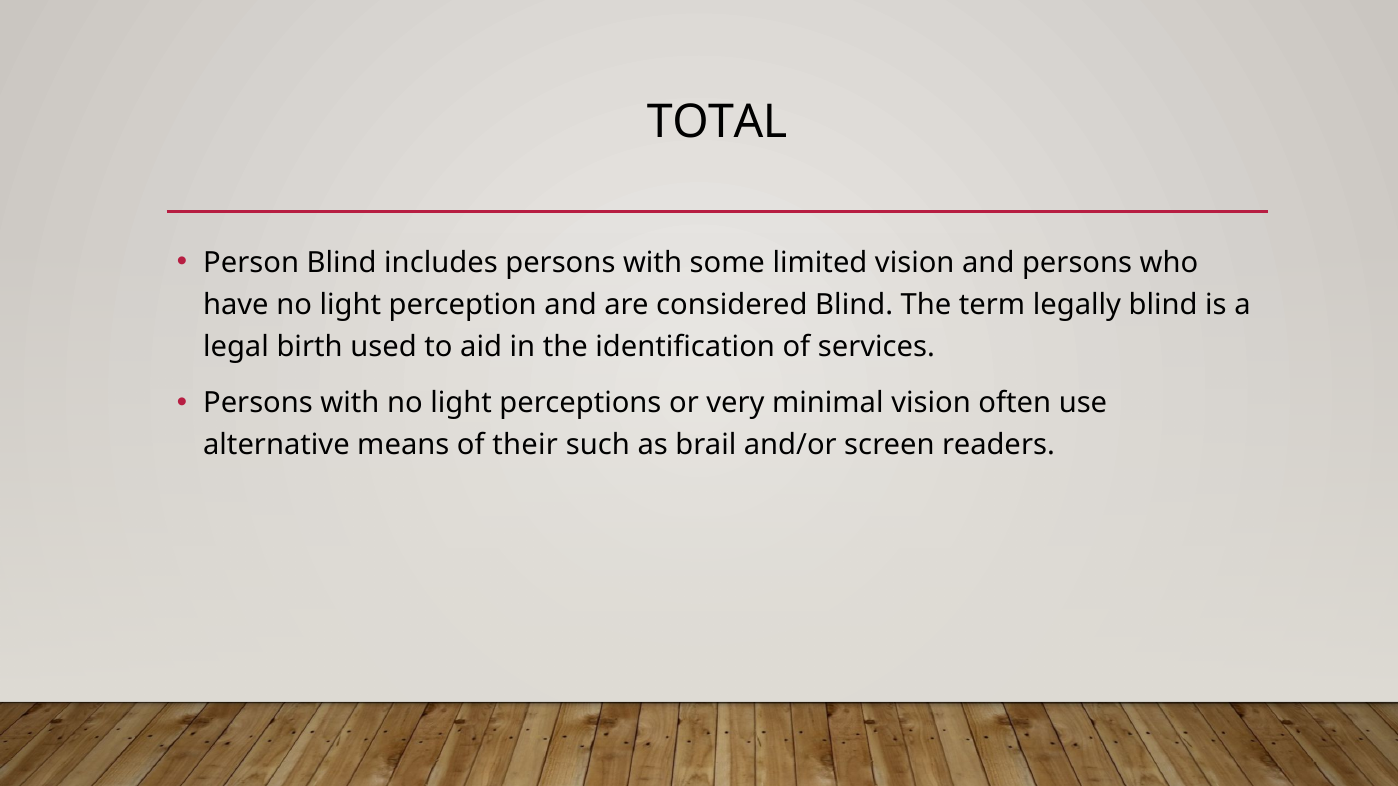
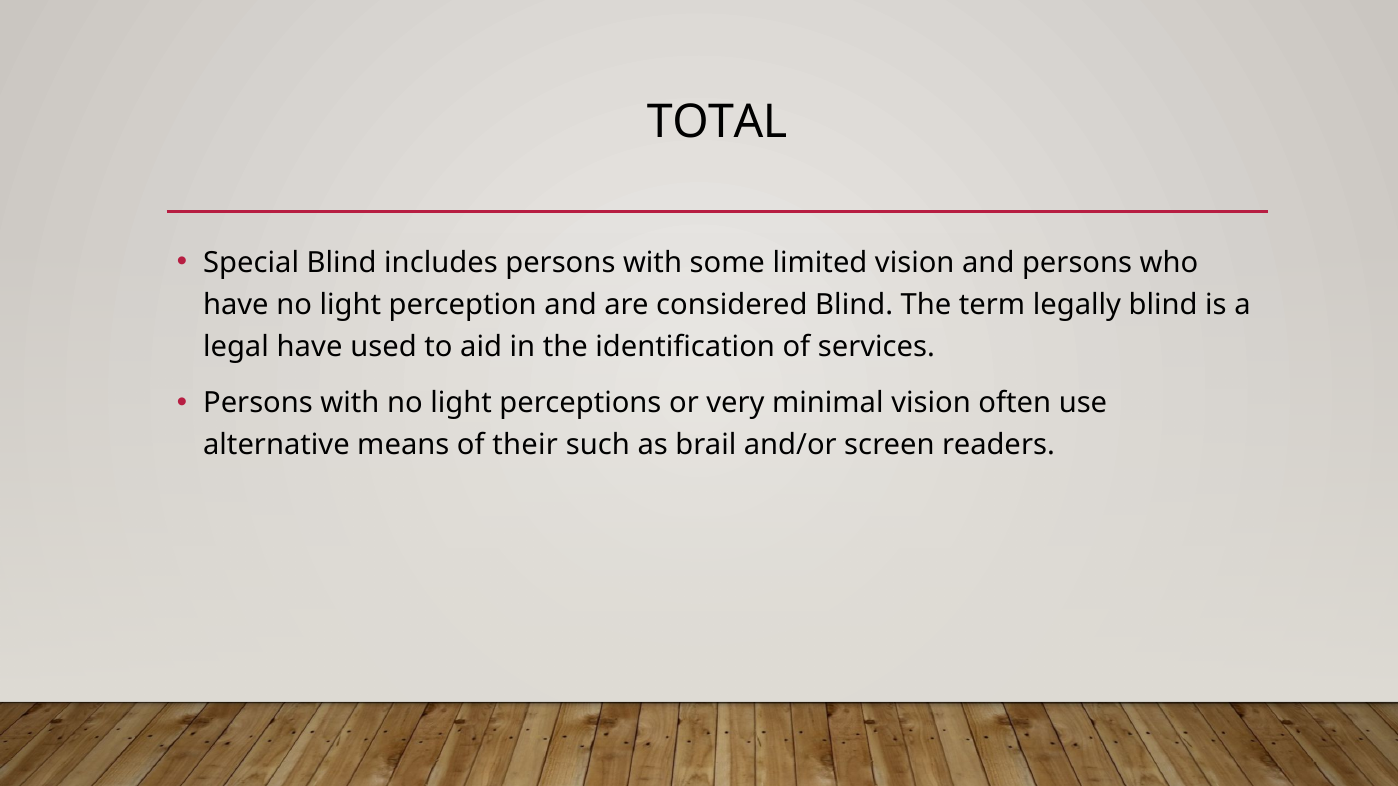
Person: Person -> Special (251, 263)
legal birth: birth -> have (310, 347)
